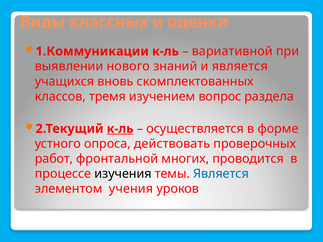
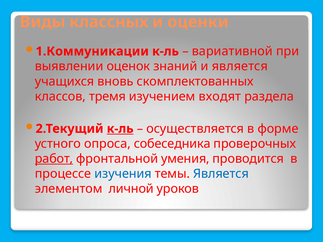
нового: нового -> оценок (128, 66)
вопрос: вопрос -> входят (220, 97)
действовать: действовать -> собеседника (172, 144)
работ underline: none -> present (54, 159)
многих: многих -> умения (185, 159)
изучения colour: black -> blue (123, 174)
учения: учения -> личной (131, 189)
